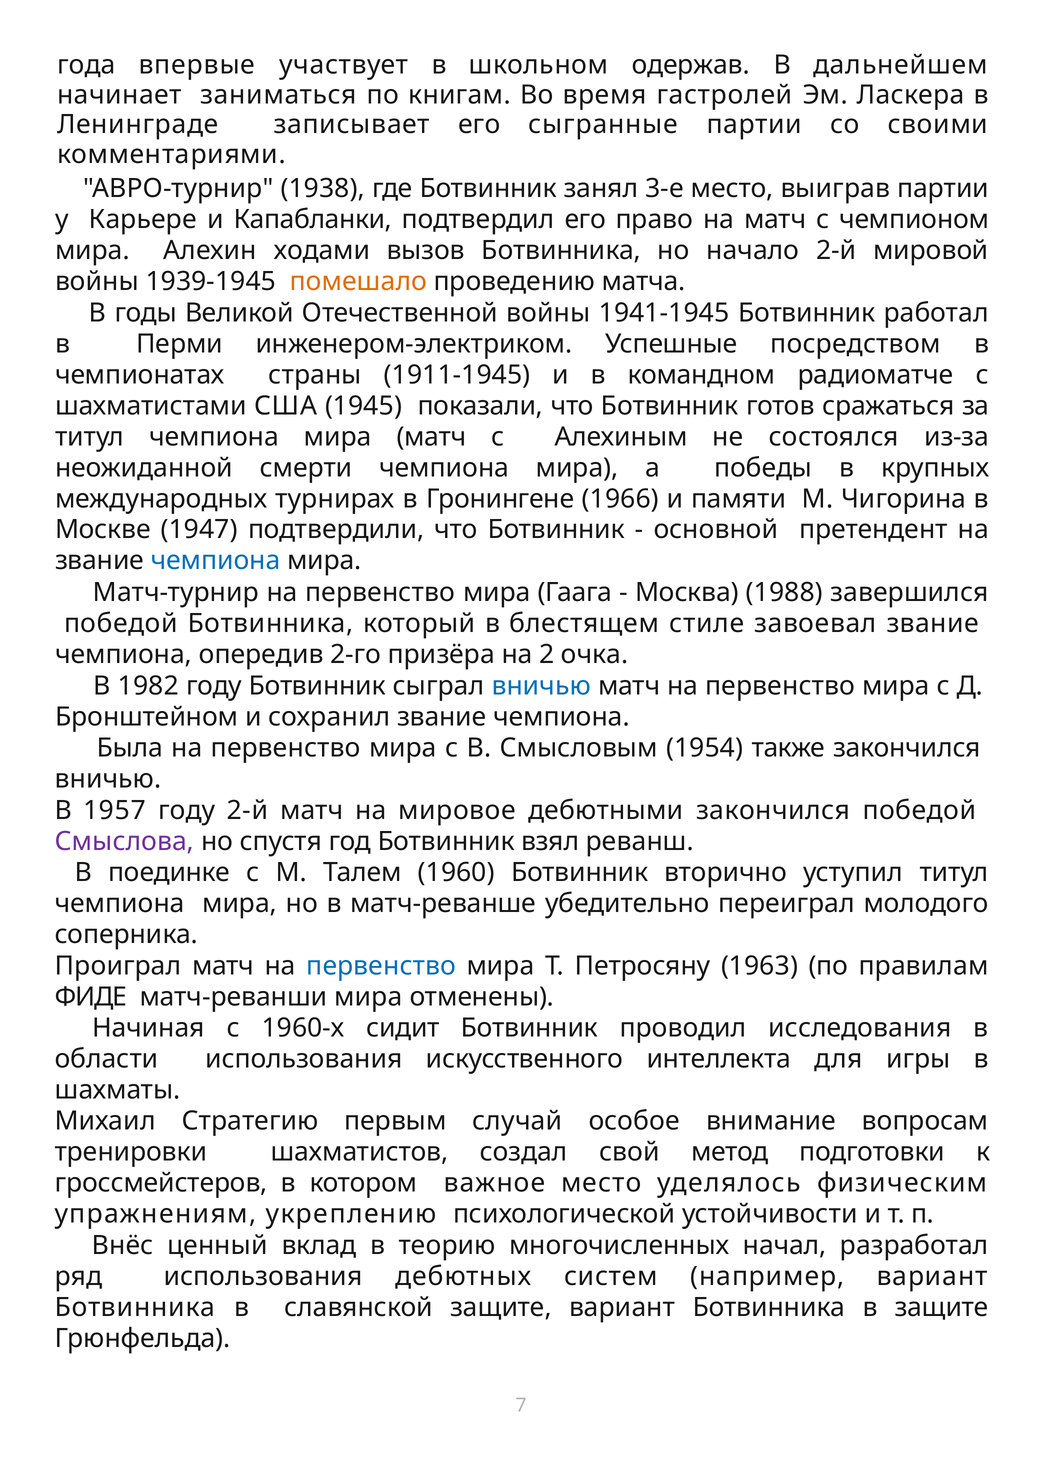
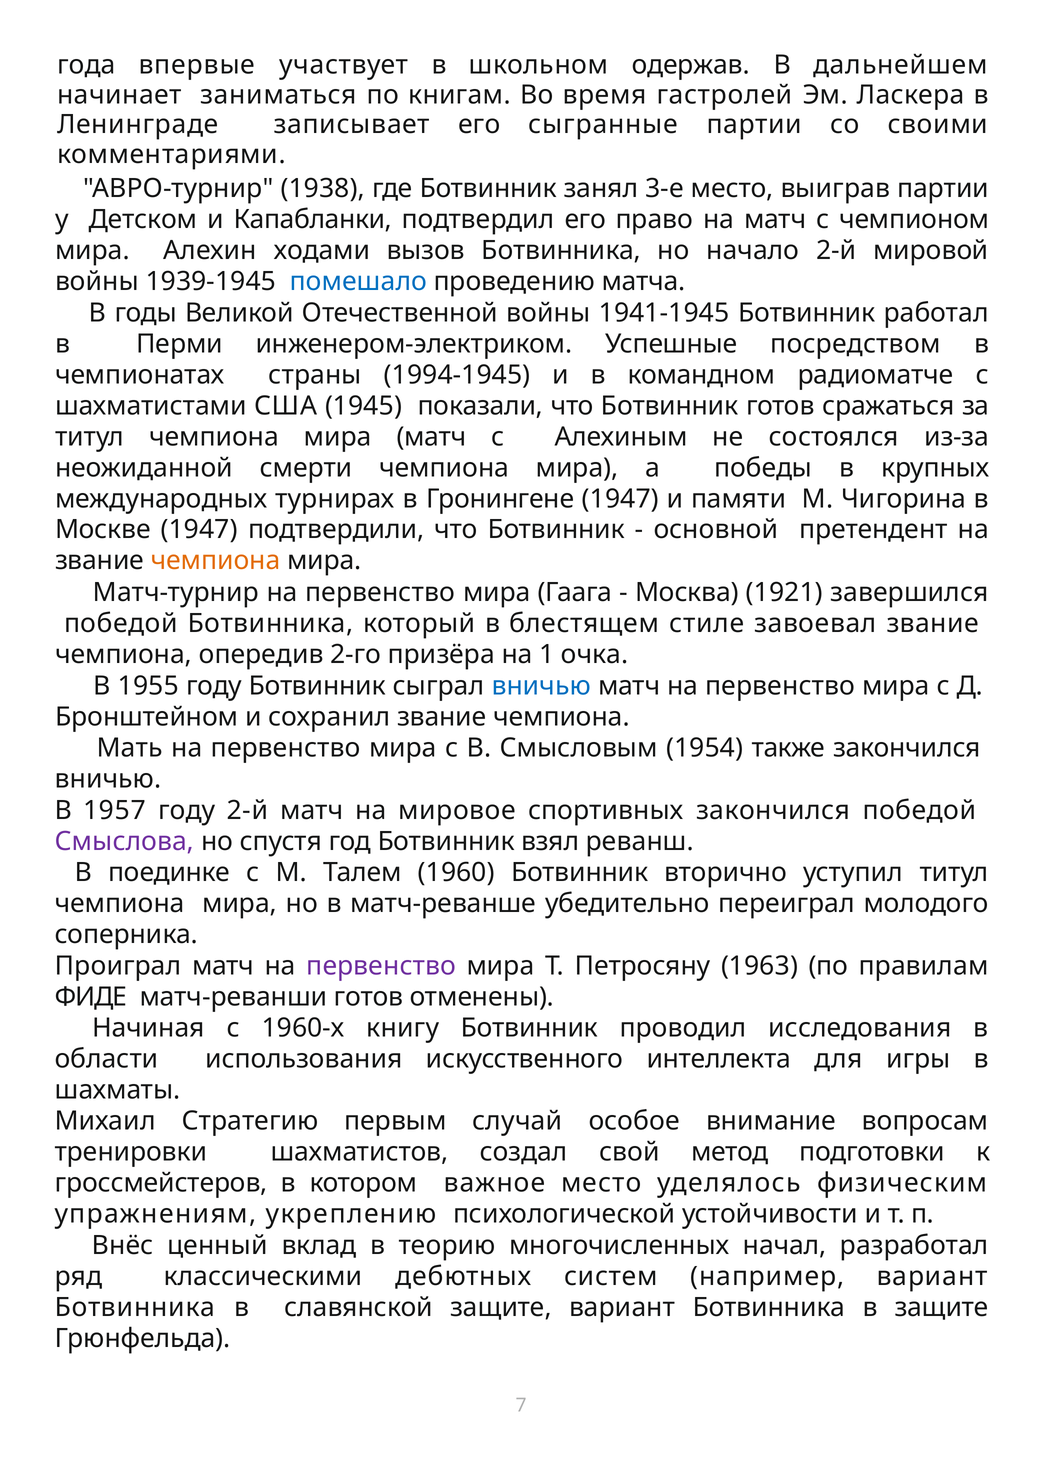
Карьере: Карьере -> Детском (143, 219)
помешало colour: orange -> blue (358, 281)
1911-1945: 1911-1945 -> 1994-1945 (457, 375)
Гронингене 1966: 1966 -> 1947 (620, 499)
чемпиона colour: blue -> orange (216, 561)
1988: 1988 -> 1921 (784, 592)
2: 2 -> 1 (547, 654)
1982: 1982 -> 1955 (148, 686)
Была: Была -> Мать (130, 748)
дебютными: дебютными -> спортивных (606, 810)
первенство colour: blue -> purple (381, 965)
матч-реванши мира: мира -> готов (369, 996)
сидит: сидит -> книгу (403, 1028)
ряд использования: использования -> классическими (263, 1276)
